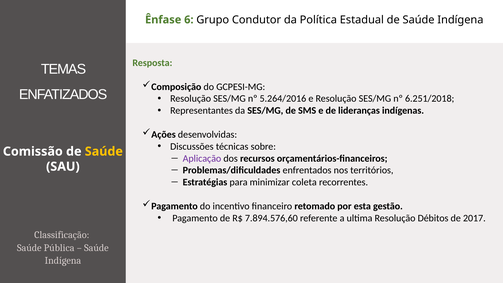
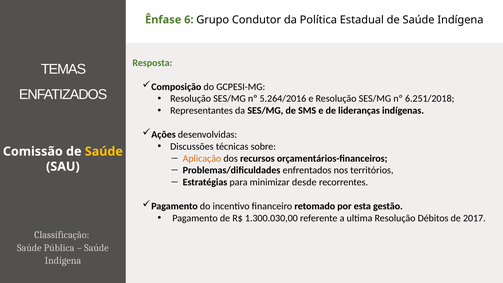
Aplicação colour: purple -> orange (202, 158)
coleta: coleta -> desde (304, 182)
7.894.576,60: 7.894.576,60 -> 1.300.030,00 (271, 218)
